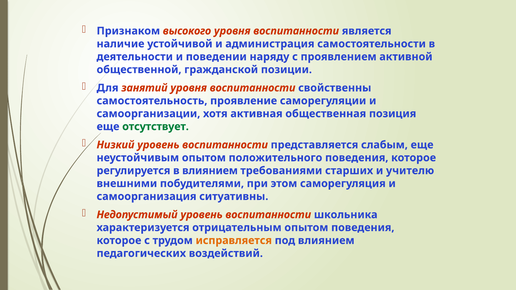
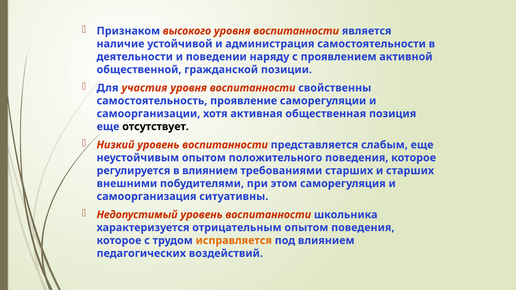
занятий: занятий -> участия (144, 88)
отсутствует colour: green -> black (156, 127)
и учителю: учителю -> старших (410, 171)
